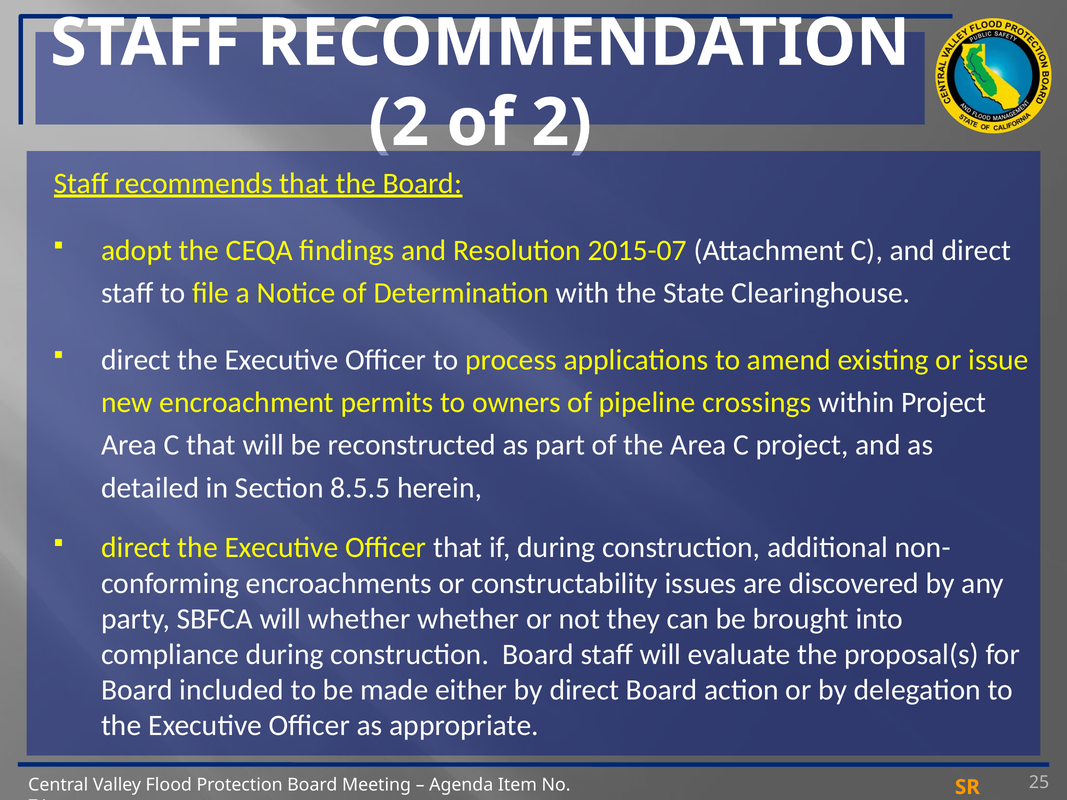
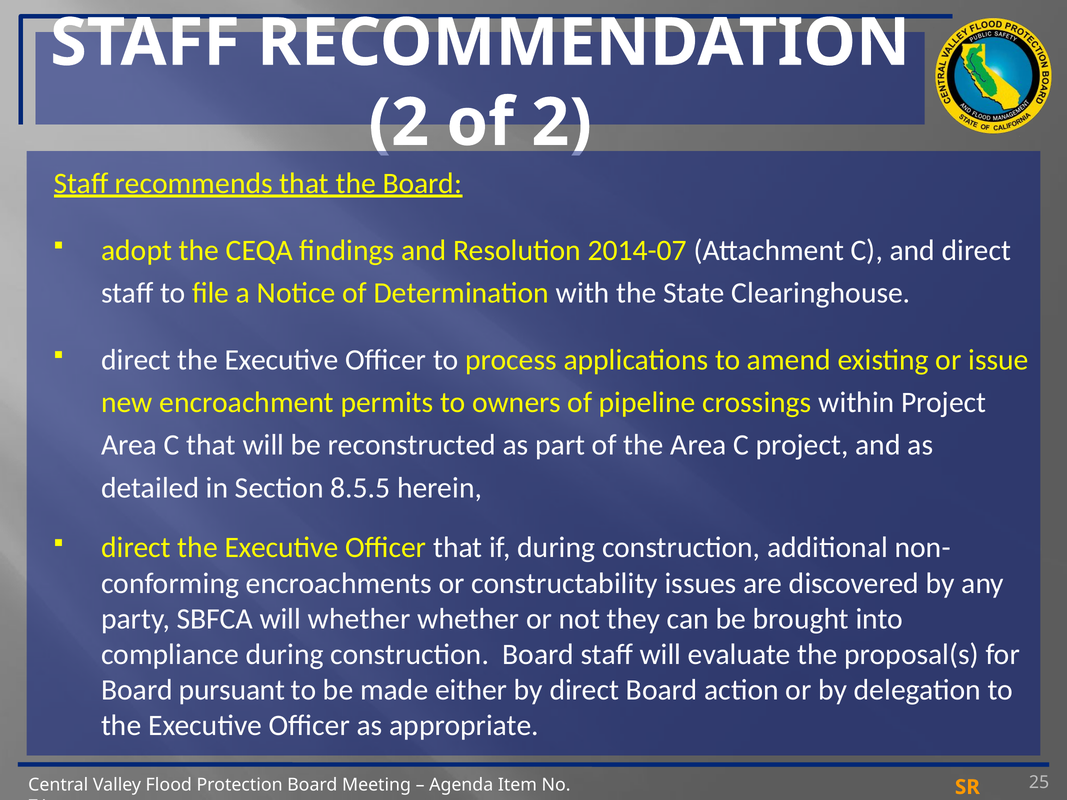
2015-07: 2015-07 -> 2014-07 (637, 250)
included: included -> pursuant (232, 690)
